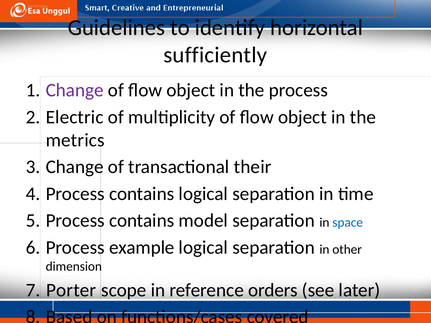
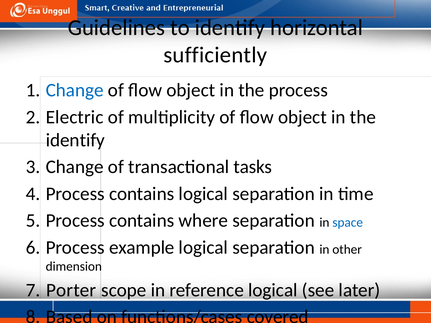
Change colour: purple -> blue (75, 90)
metrics: metrics -> identify (75, 140)
their: their -> tasks (253, 167)
model: model -> where (203, 221)
reference orders: orders -> logical (273, 290)
